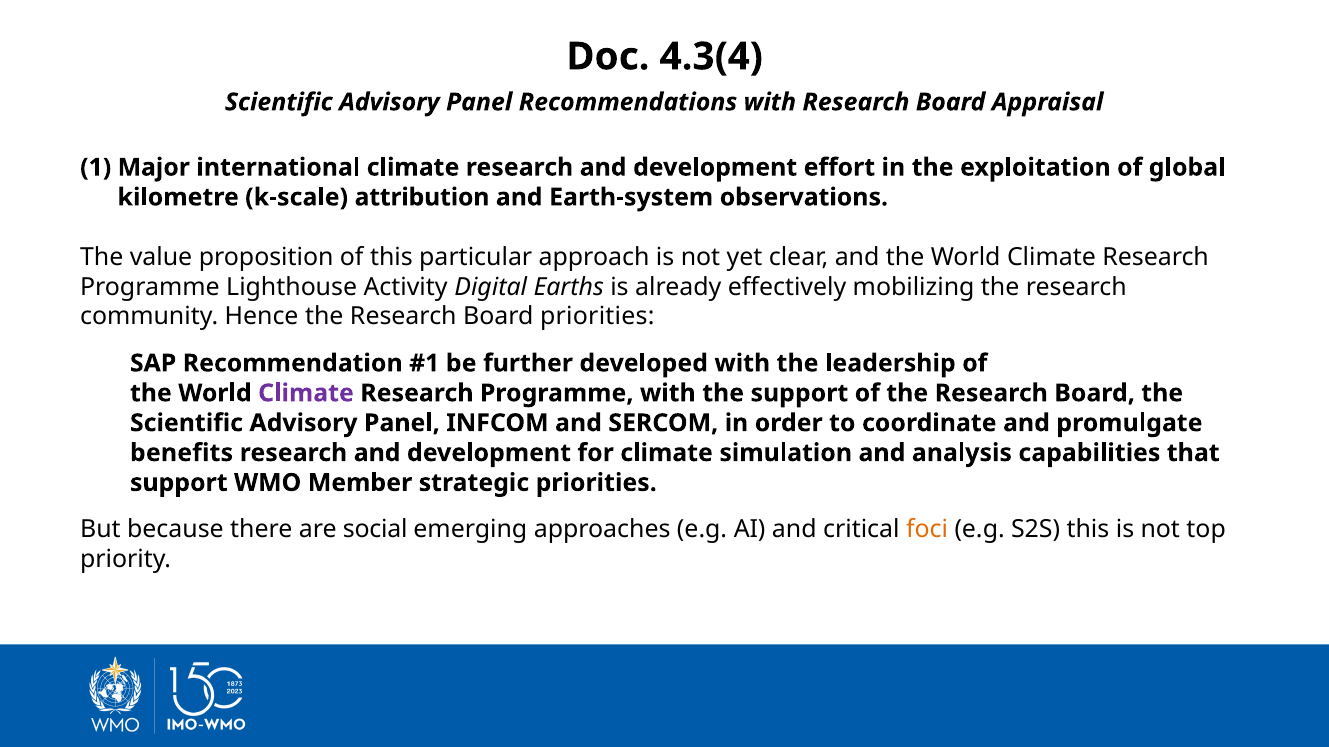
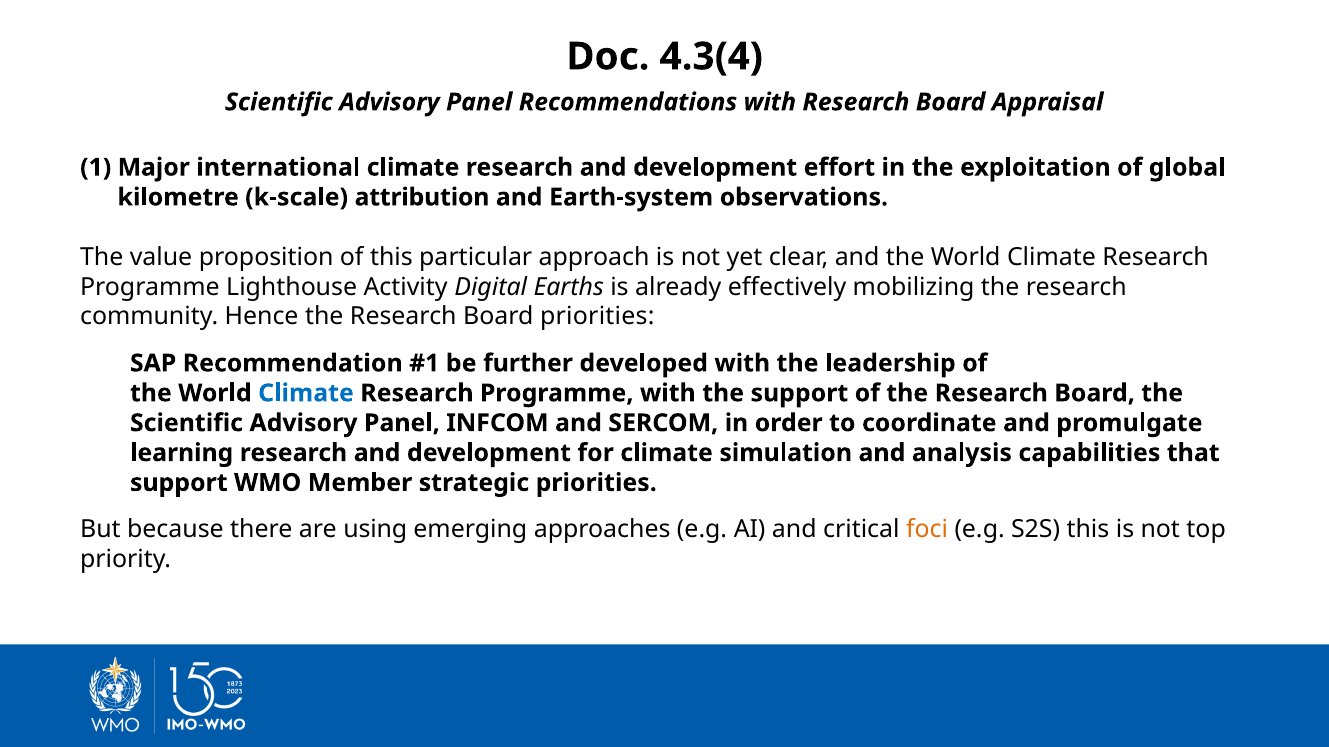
Climate colour: purple -> blue (306, 393)
benefits: benefits -> learning (182, 453)
social: social -> using (375, 530)
